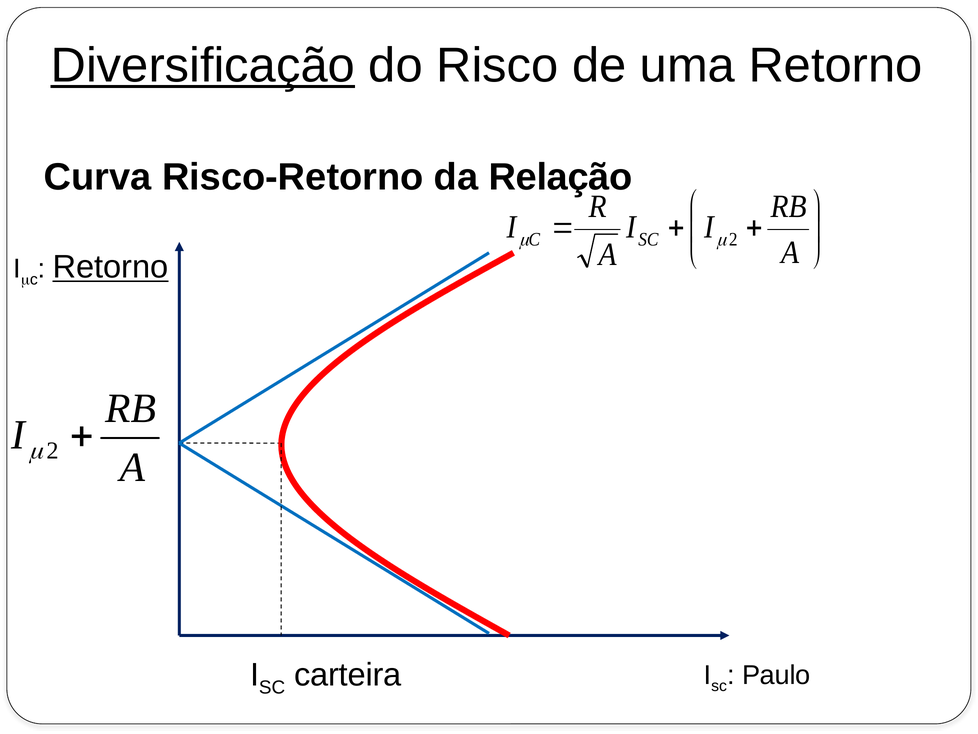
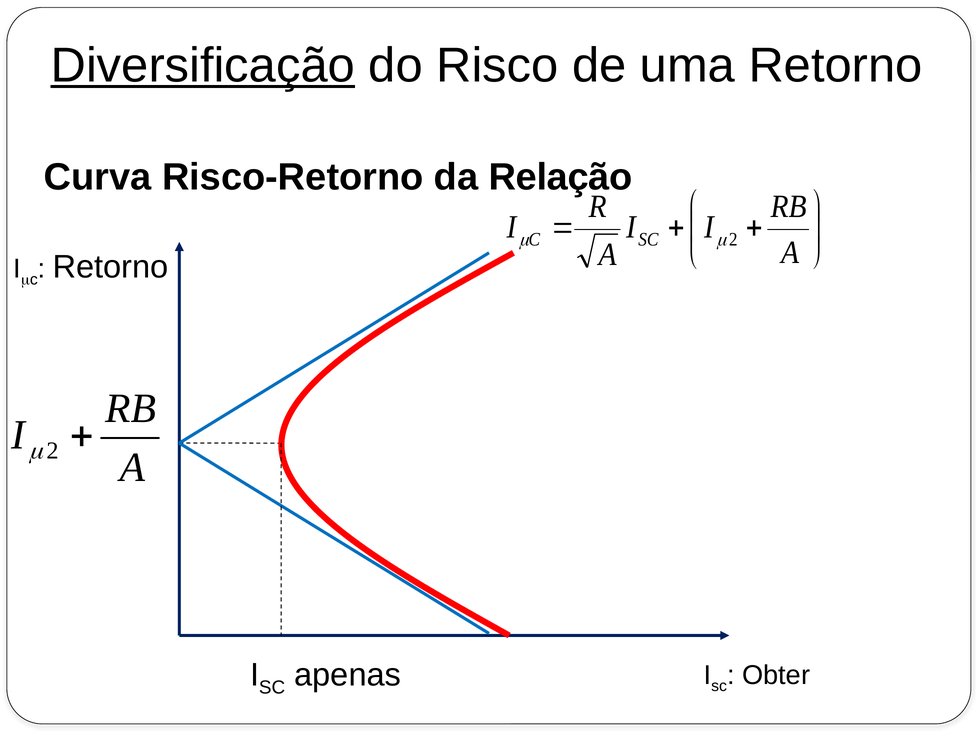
Retorno underline: present -> none (111, 267)
carteira: carteira -> apenas (348, 675)
Paulo: Paulo -> Obter (776, 675)
